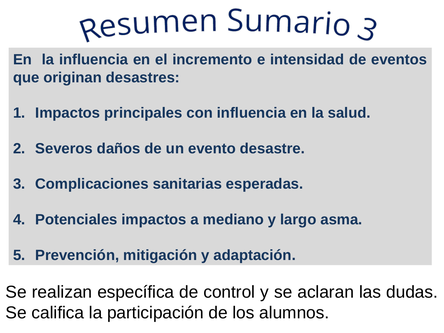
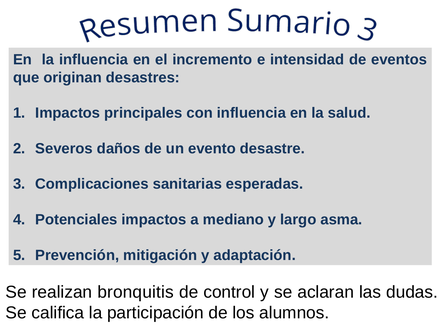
específica: específica -> bronquitis (136, 292)
